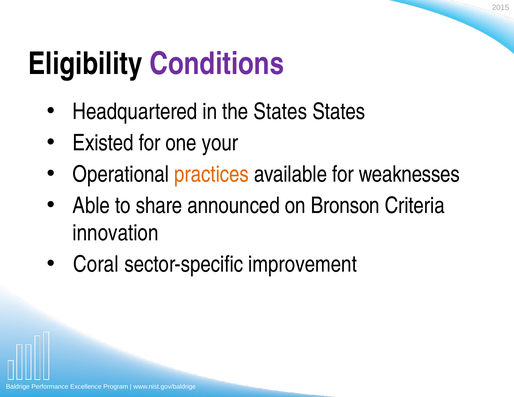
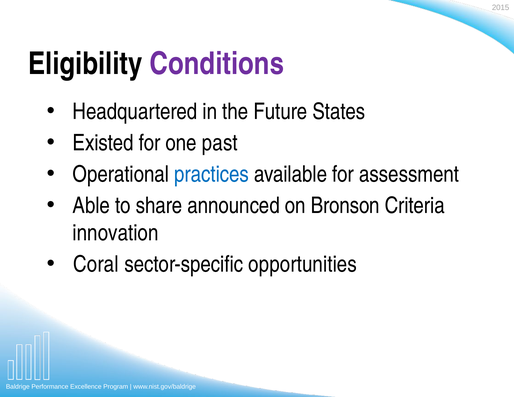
the States: States -> Future (280, 112)
your: your -> past (220, 143)
practices colour: orange -> blue (212, 174)
weaknesses: weaknesses -> assessment (409, 174)
improvement: improvement -> opportunities (303, 264)
